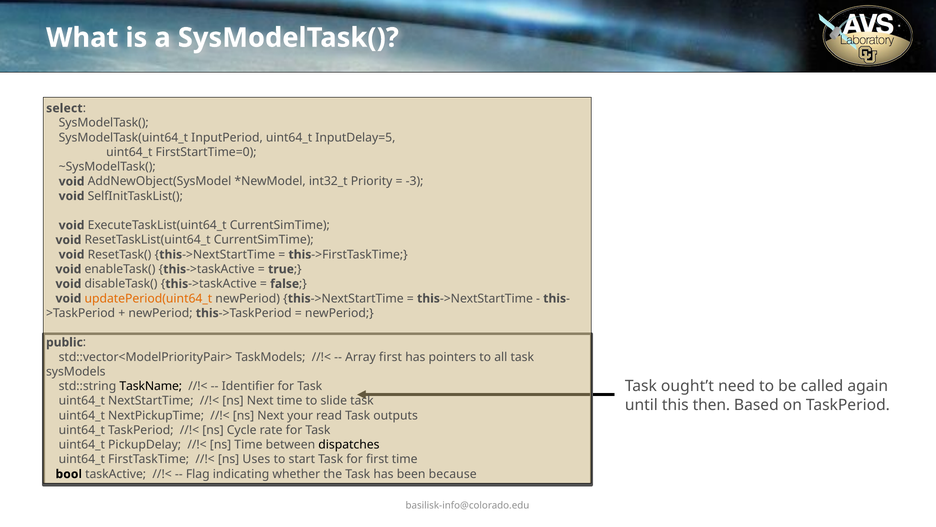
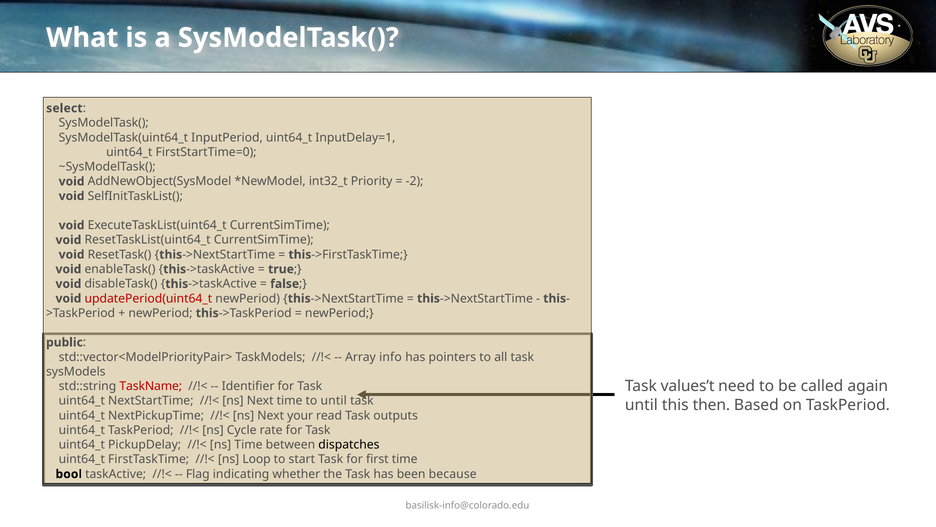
InputDelay=5: InputDelay=5 -> InputDelay=1 (355, 137)
-3: -3 -> -2 (415, 181)
updatePeriod(uint64_t colour: orange -> red (148, 298)
Array first: first -> info (390, 357)
ought’t: ought’t -> values’t (688, 386)
TaskName colour: black -> red (151, 386)
to slide: slide -> until (334, 401)
Uses: Uses -> Loop (257, 459)
